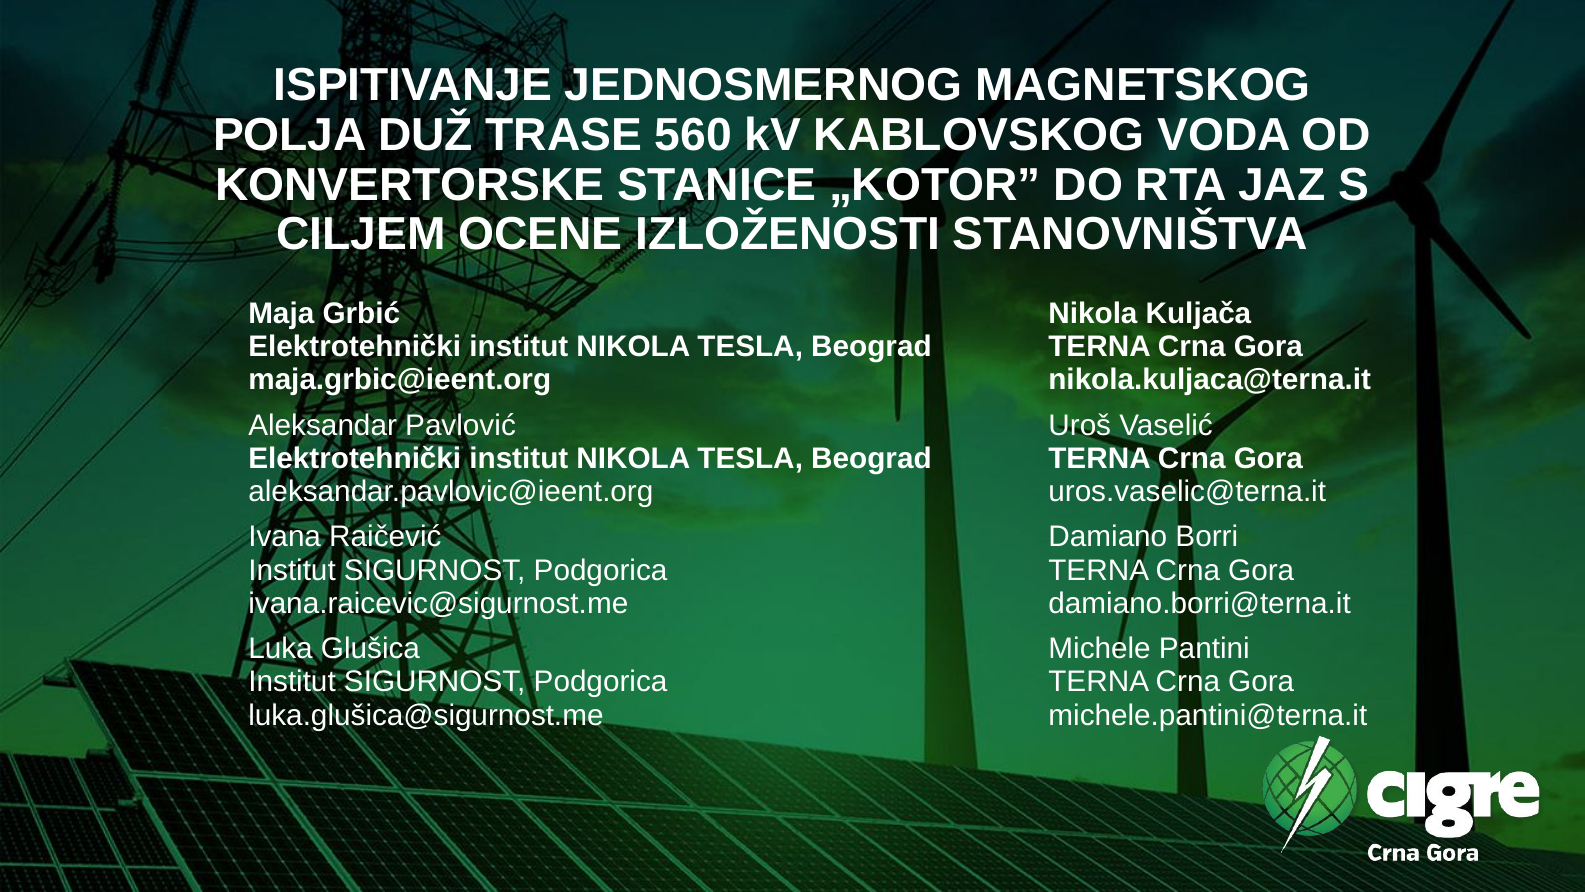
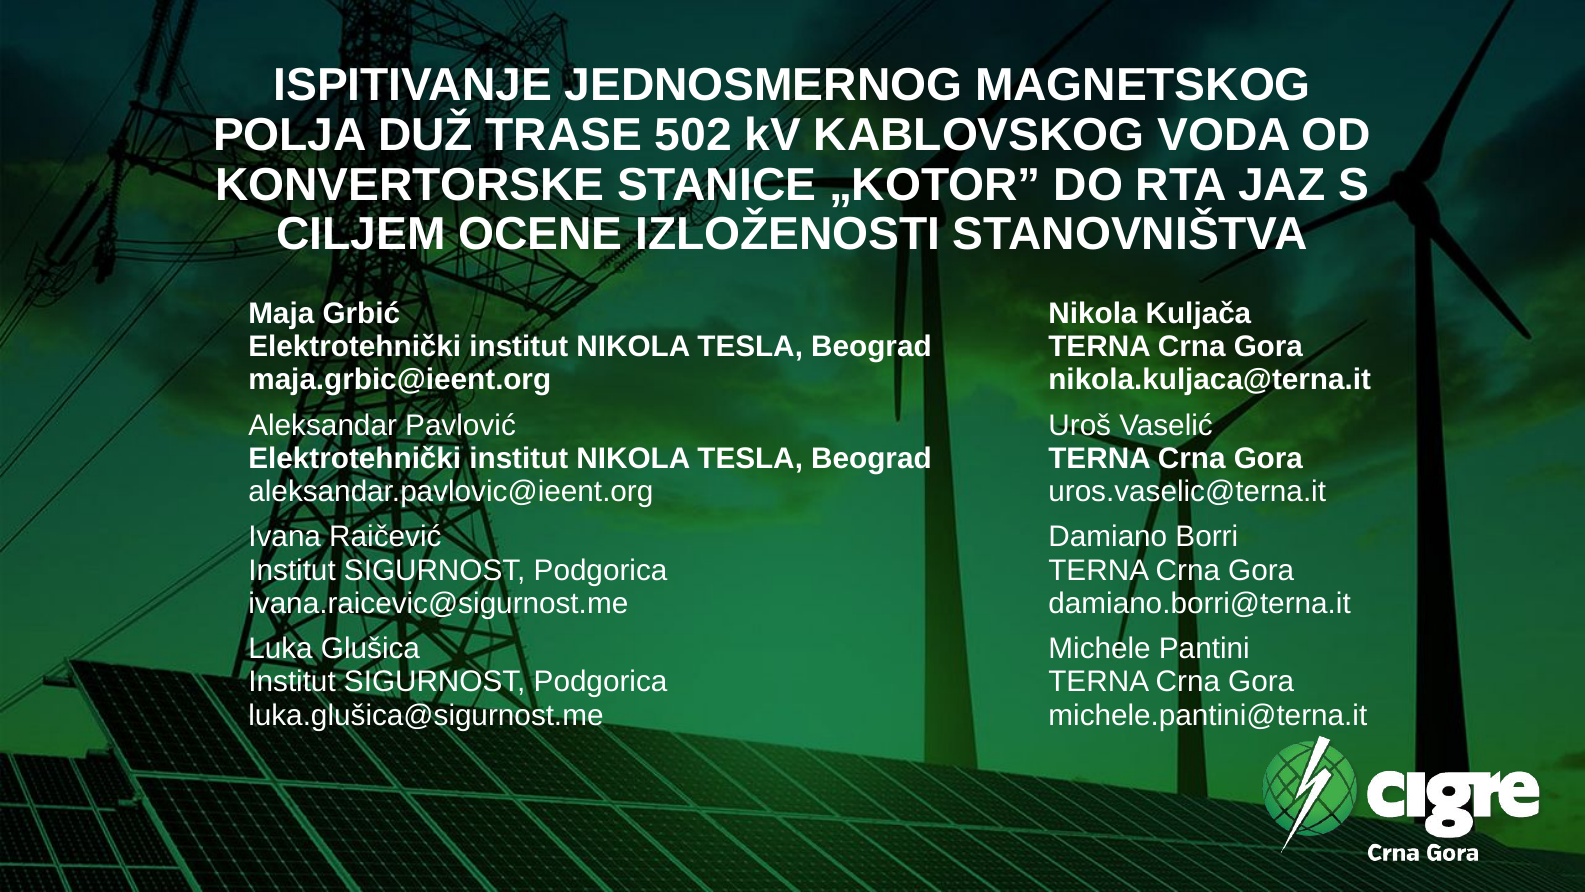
560: 560 -> 502 (693, 135)
